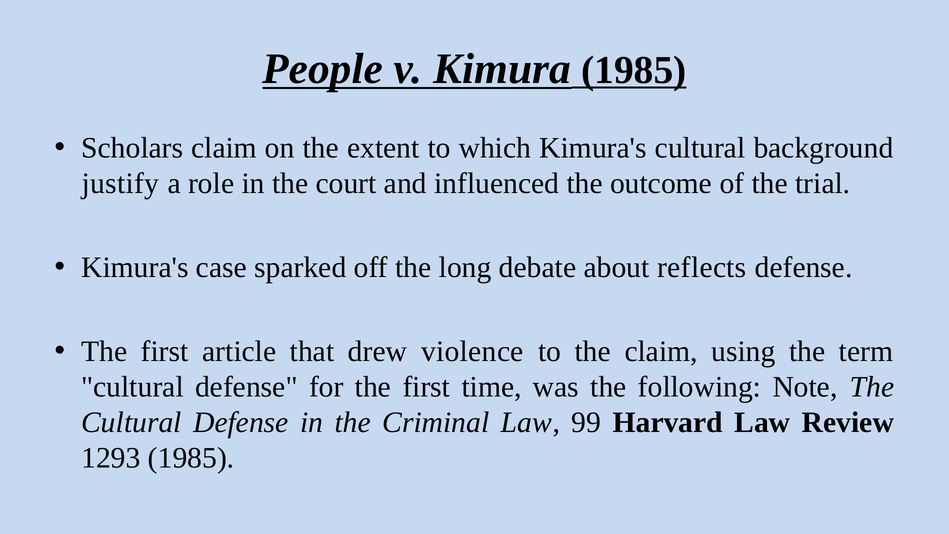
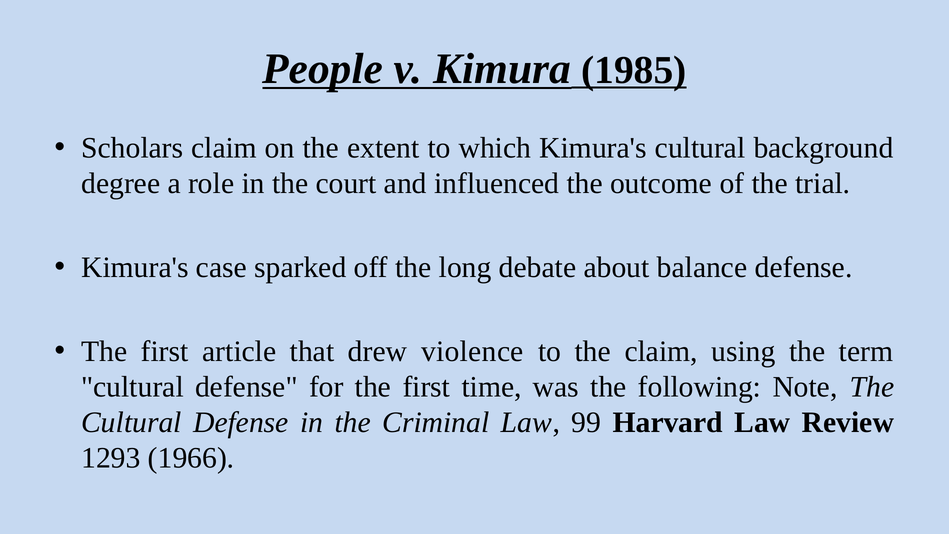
justify: justify -> degree (121, 184)
reflects: reflects -> balance (702, 267)
1293 1985: 1985 -> 1966 (191, 458)
